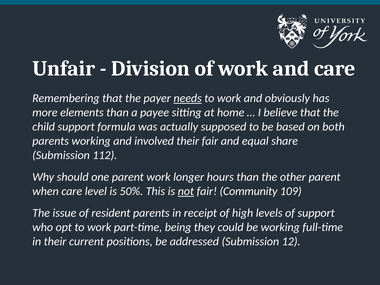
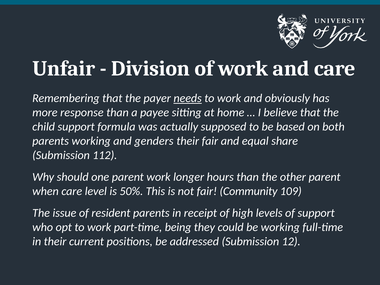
elements: elements -> response (82, 113)
involved: involved -> genders (154, 141)
not underline: present -> none (186, 191)
